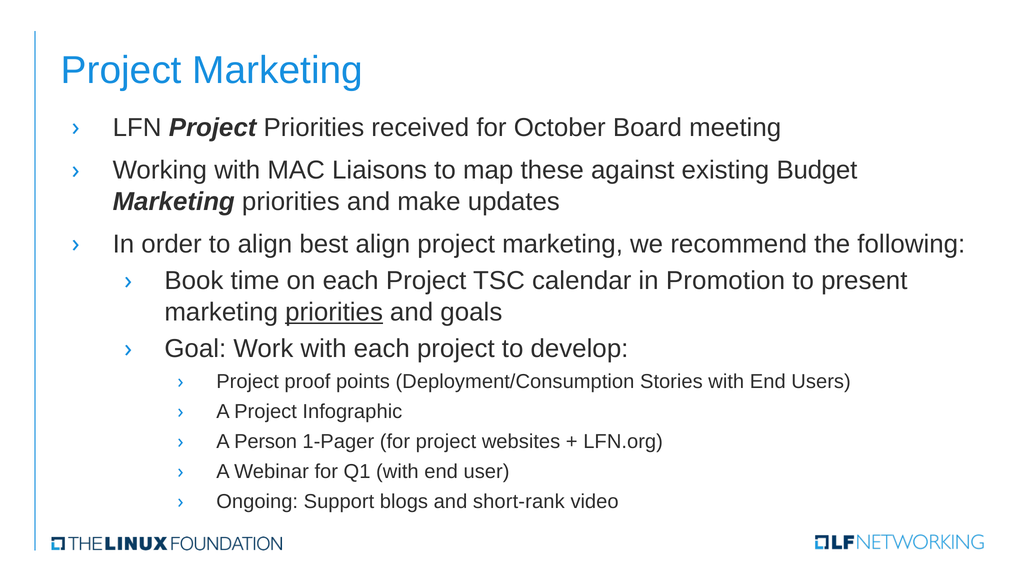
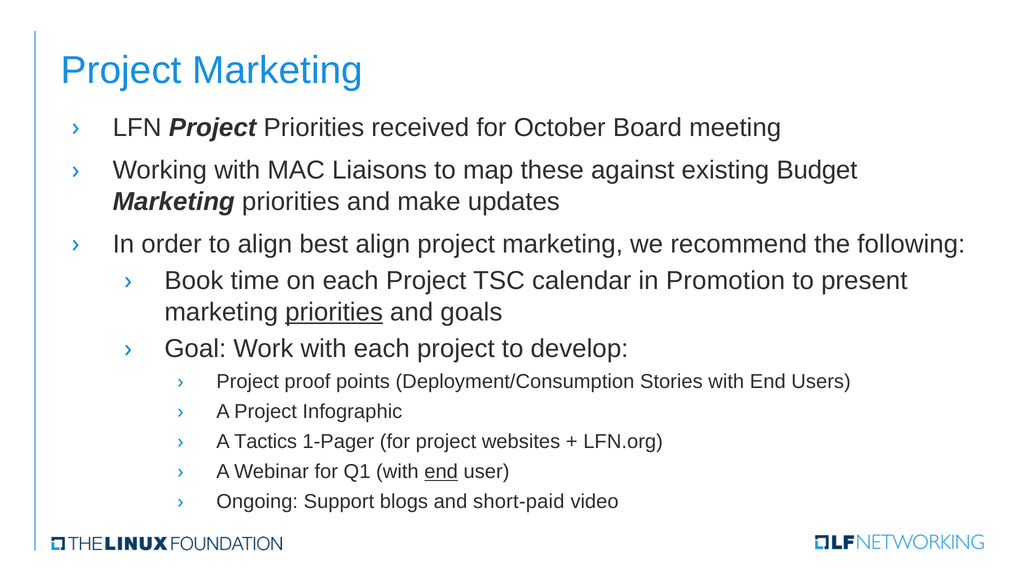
Person: Person -> Tactics (266, 442)
end underline: none -> present (441, 472)
short-rank: short-rank -> short-paid (519, 501)
